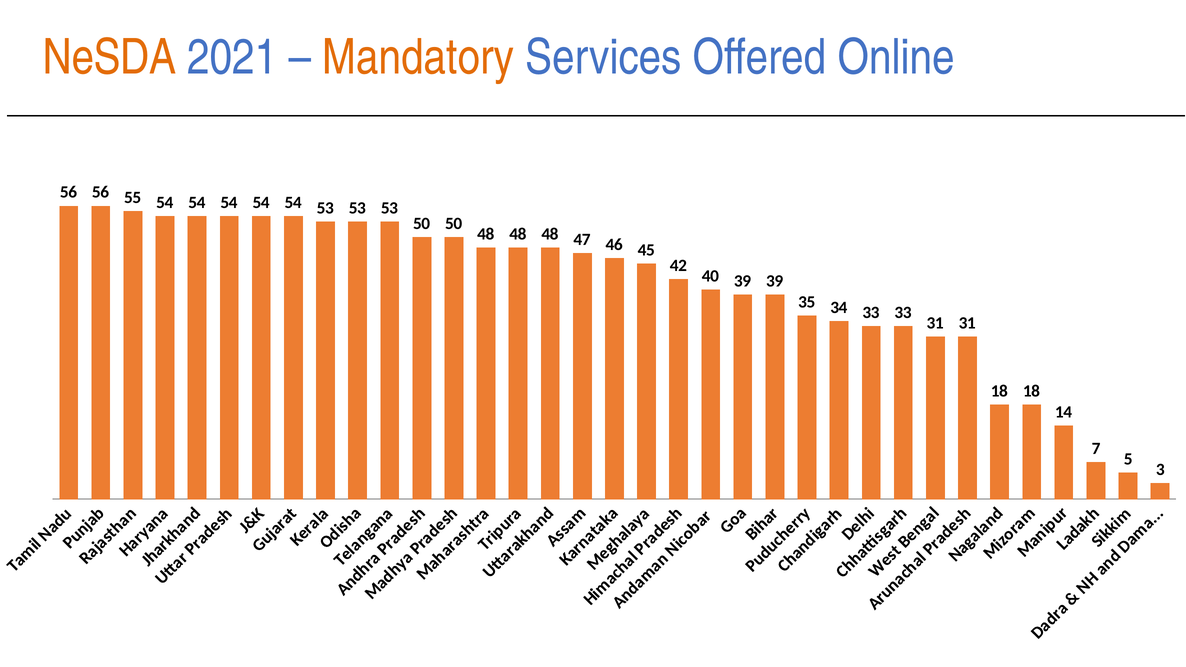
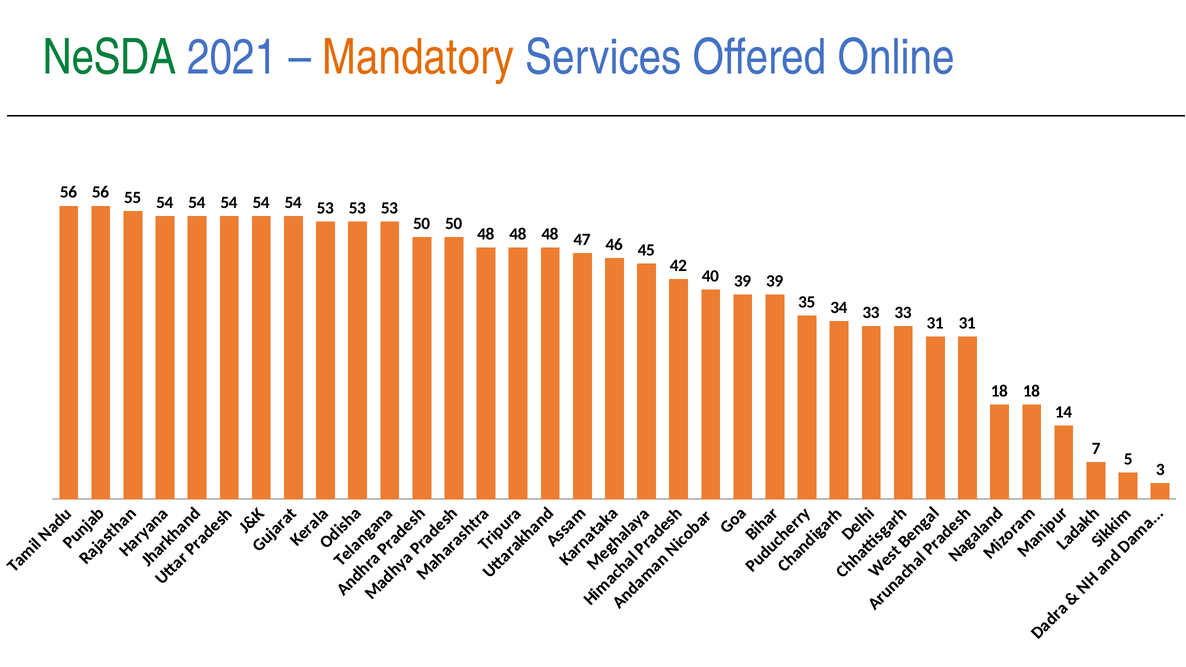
NeSDA colour: orange -> green (110, 57)
